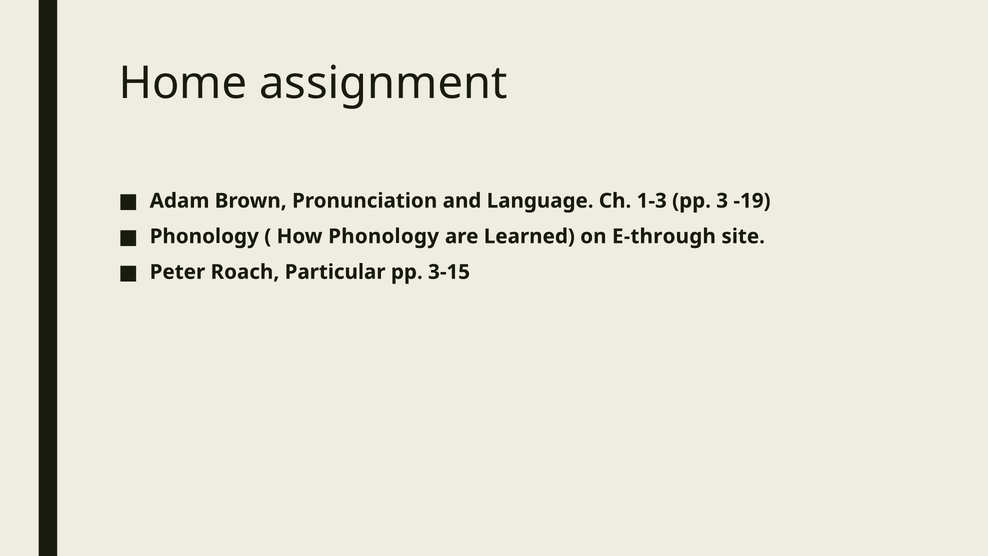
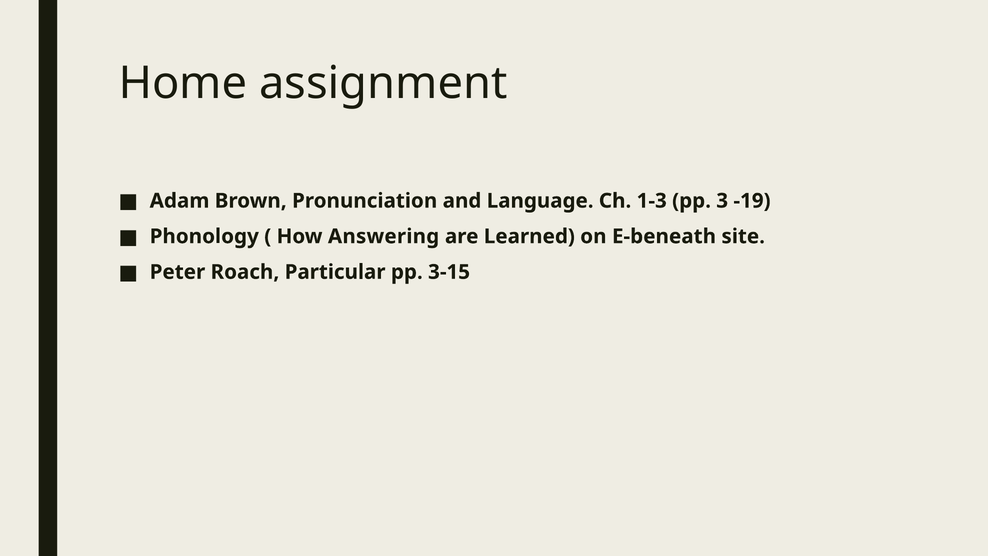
How Phonology: Phonology -> Answering (384, 236)
E-through: E-through -> E-beneath (664, 236)
